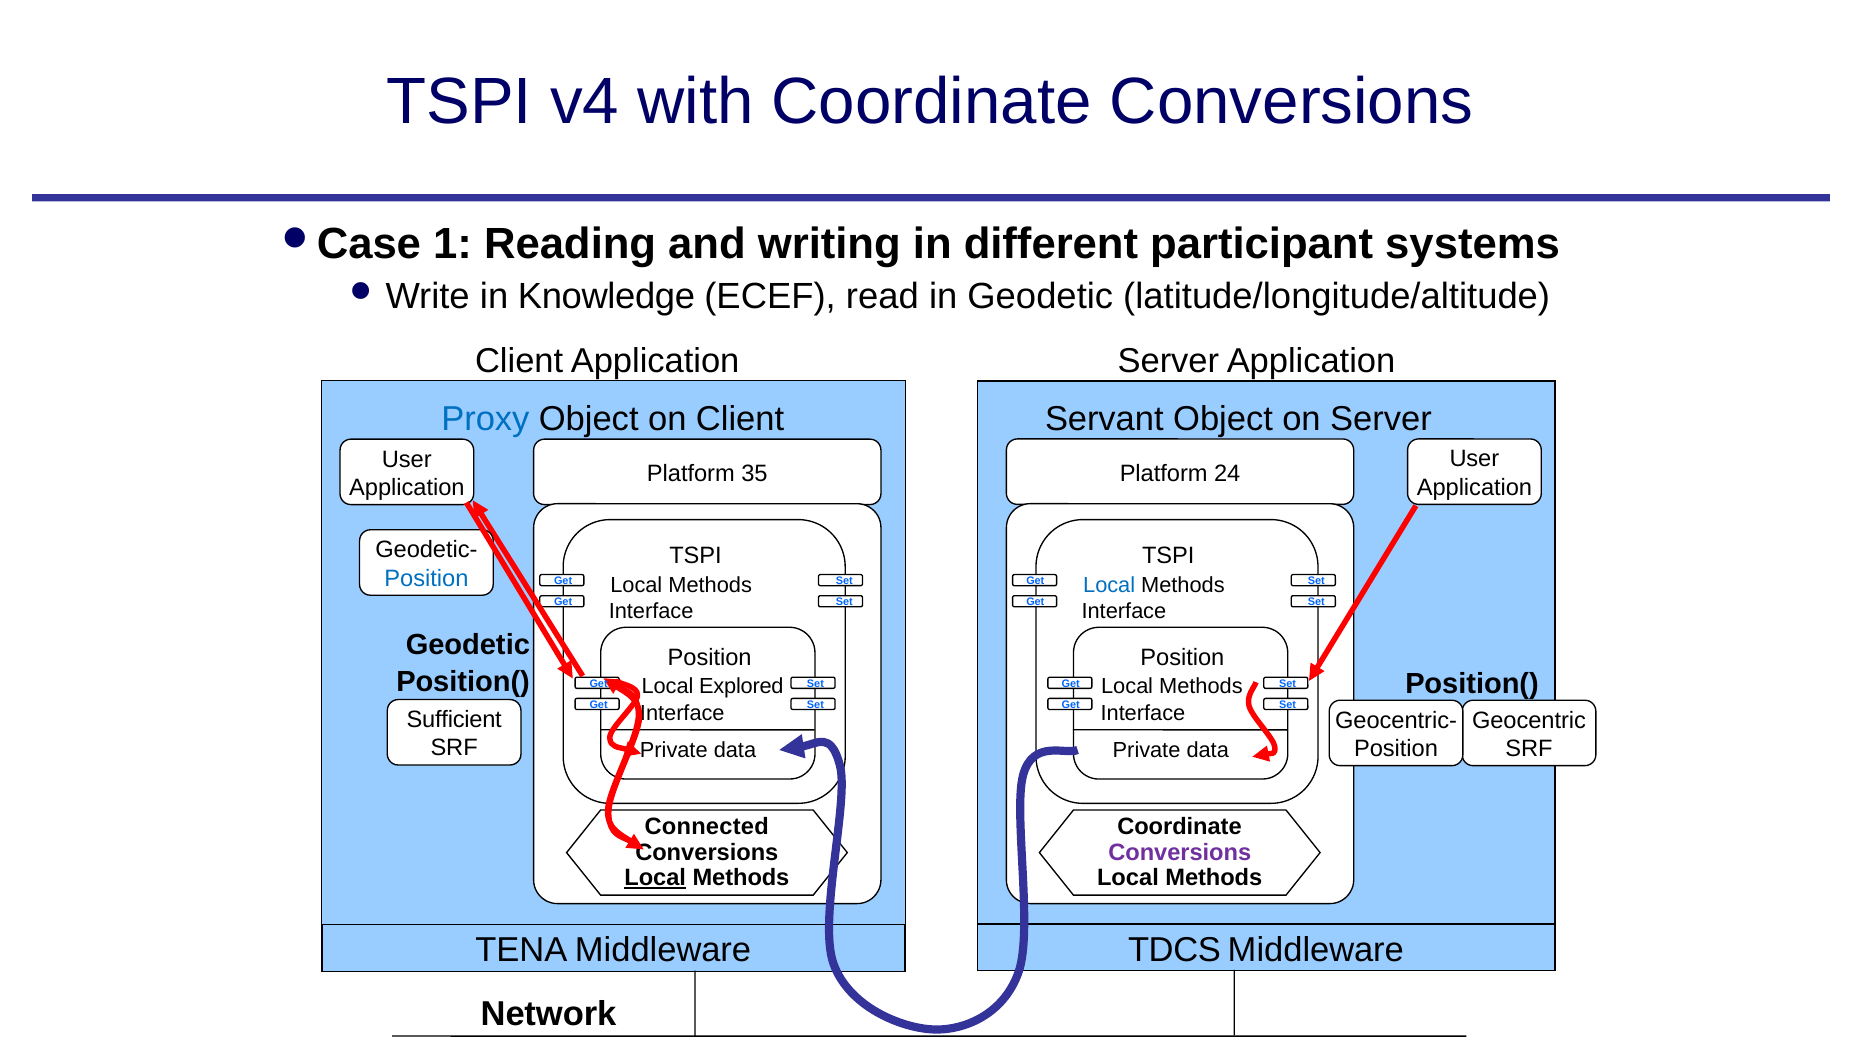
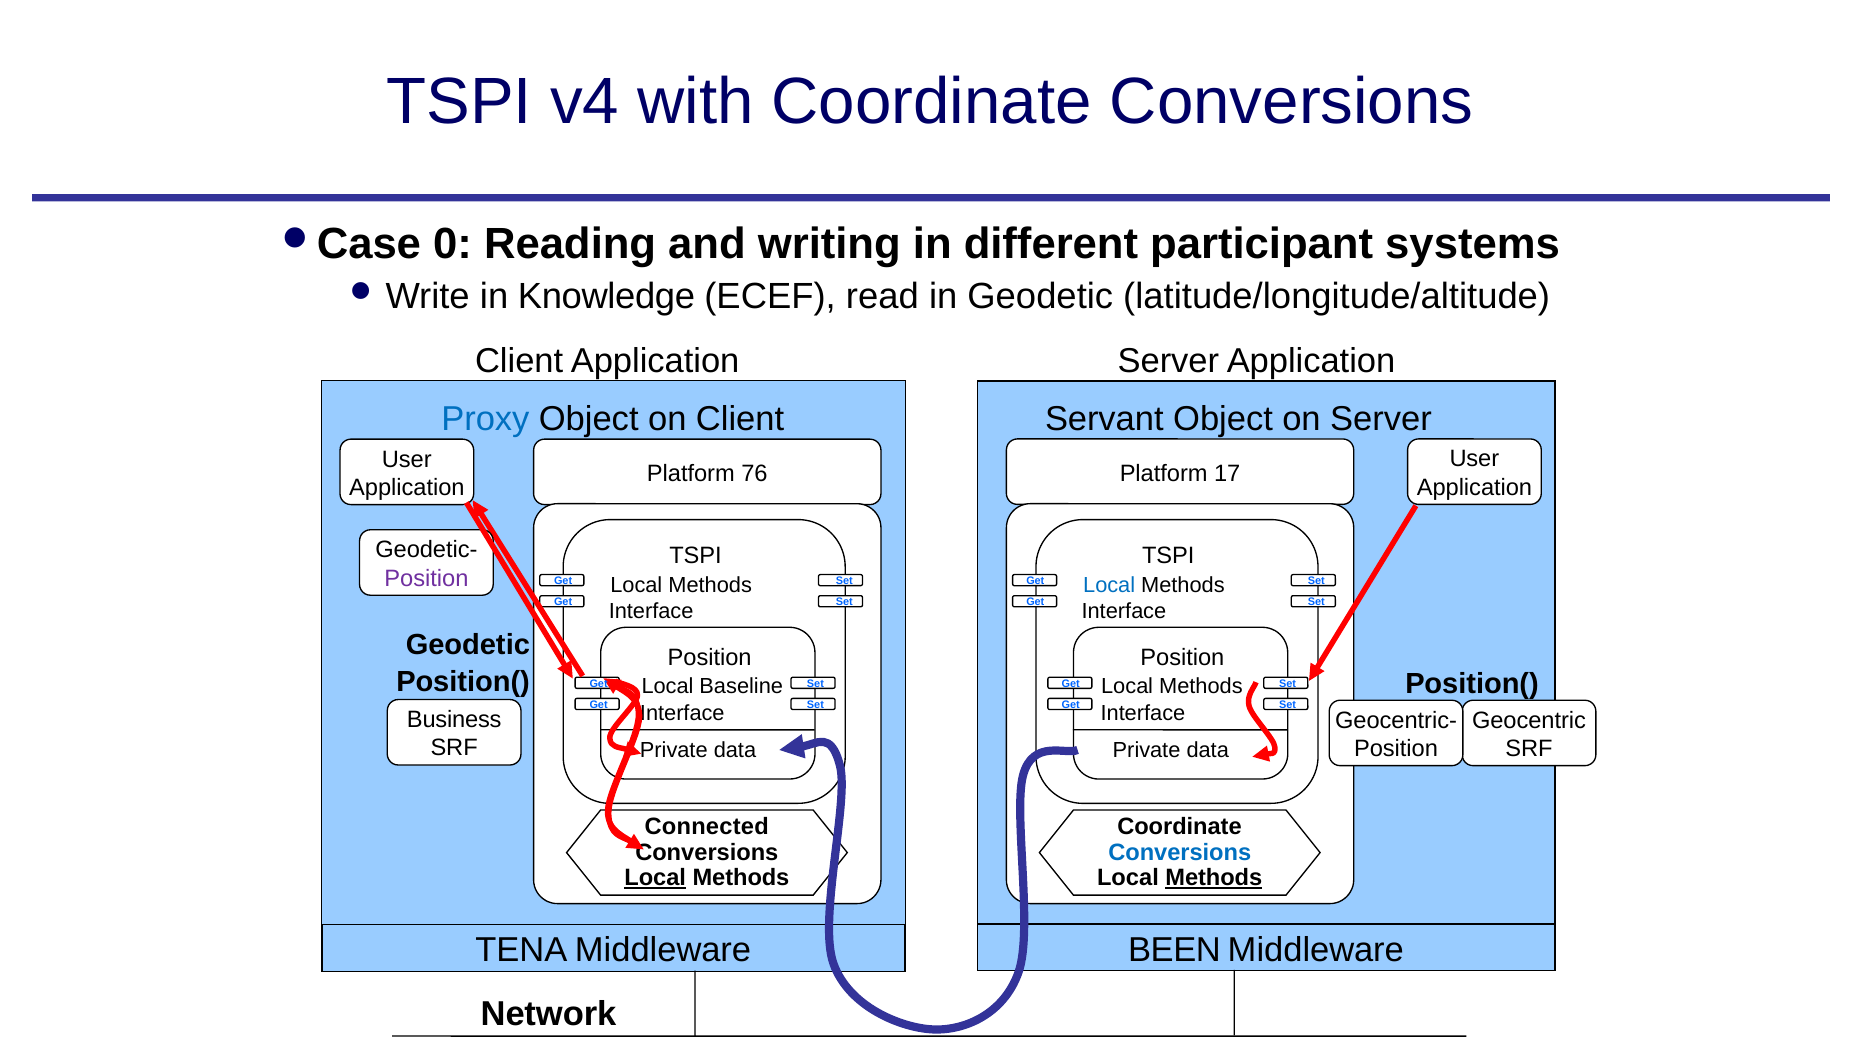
1: 1 -> 0 (453, 244)
Platform 24: 24 -> 17 (1227, 473)
35: 35 -> 76 (754, 474)
Position colour: blue -> purple (426, 579)
Explored: Explored -> Baseline (741, 687)
Sufficient: Sufficient -> Business (454, 720)
Conversions colour: purple -> blue (1180, 853)
Methods underline: none -> present (1214, 878)
TDCS: TDCS -> BEEN (1174, 950)
